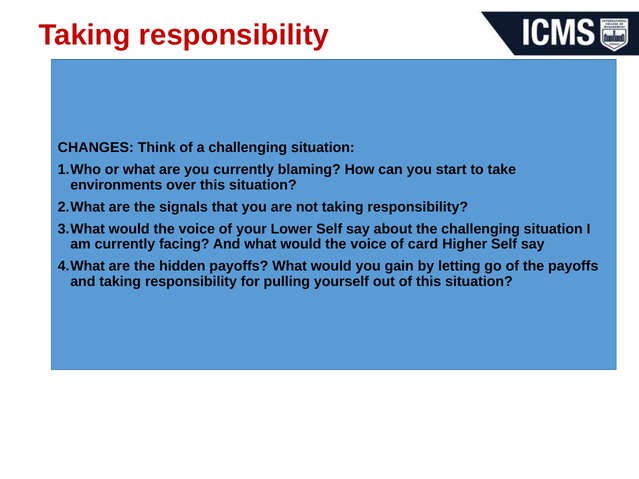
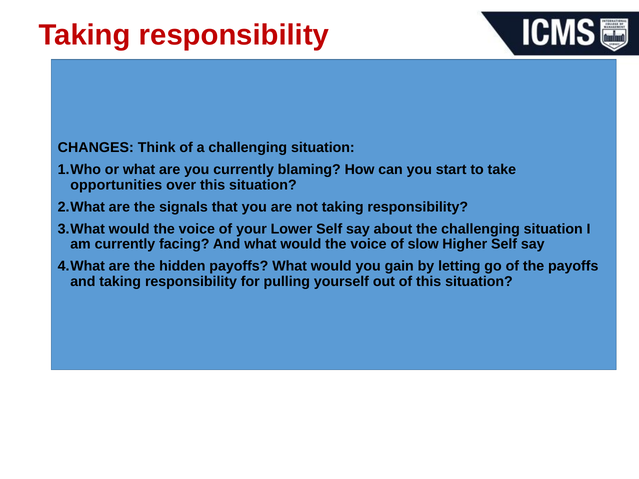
environments: environments -> opportunities (116, 185)
card: card -> slow (423, 244)
